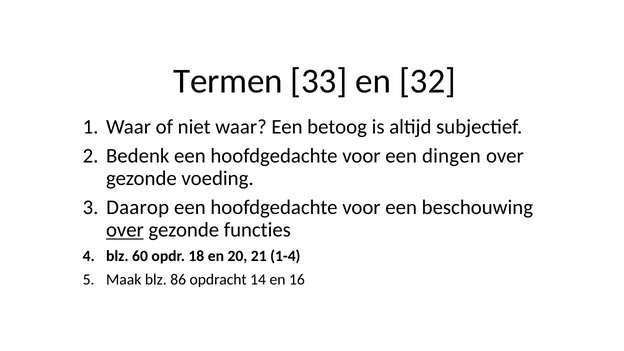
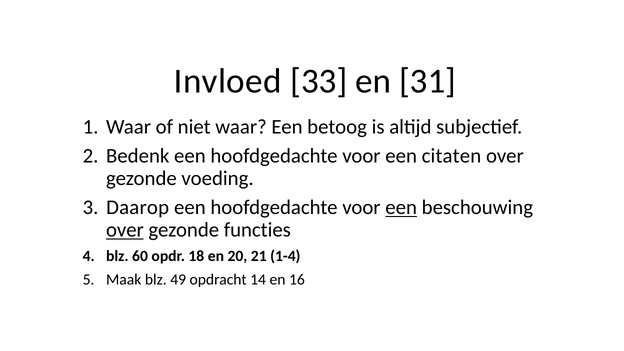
Termen: Termen -> Invloed (228, 81)
32: 32 -> 31 (428, 81)
dingen: dingen -> citaten (451, 156)
een underline: none -> present (401, 207)
86: 86 -> 49 (178, 280)
